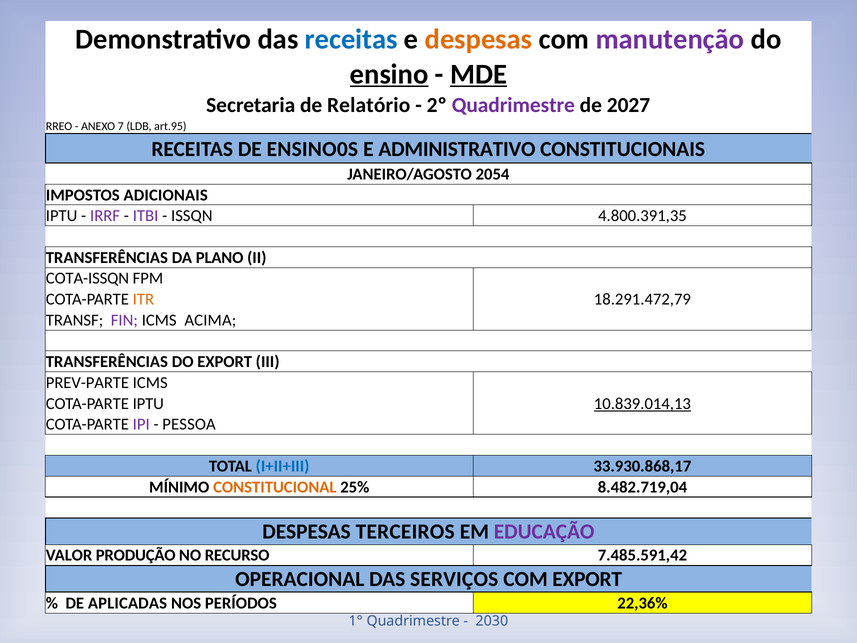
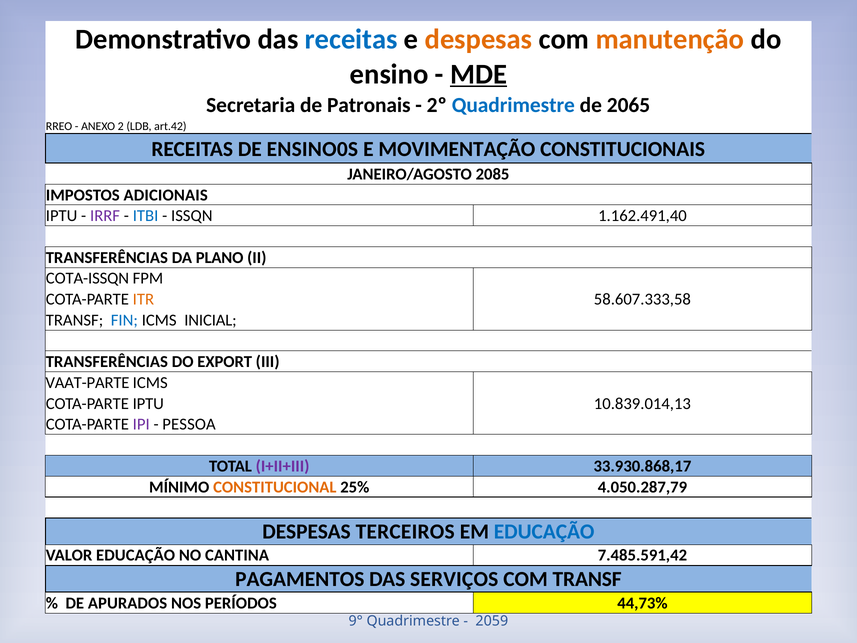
manutenção colour: purple -> orange (670, 39)
ensino underline: present -> none (389, 74)
Relatório: Relatório -> Patronais (369, 105)
Quadrimestre colour: purple -> blue (513, 105)
2027: 2027 -> 2065 (628, 105)
7: 7 -> 2 (121, 126)
art.95: art.95 -> art.42 (170, 126)
ADMINISTRATIVO: ADMINISTRATIVO -> MOVIMENTAÇÃO (457, 149)
2054: 2054 -> 2085 (493, 174)
ITBI colour: purple -> blue (146, 216)
4.800.391,35: 4.800.391,35 -> 1.162.491,40 (642, 216)
18.291.472,79: 18.291.472,79 -> 58.607.333,58 (642, 299)
FIN colour: purple -> blue (124, 320)
ACIMA: ACIMA -> INICIAL (210, 320)
PREV-PARTE: PREV-PARTE -> VAAT-PARTE (87, 383)
10.839.014,13 underline: present -> none (642, 403)
I+II+III colour: blue -> purple (283, 466)
8.482.719,04: 8.482.719,04 -> 4.050.287,79 (642, 487)
EDUCAÇÃO colour: purple -> blue (544, 532)
VALOR PRODUÇÃO: PRODUÇÃO -> EDUCAÇÃO (136, 555)
RECURSO: RECURSO -> CANTINA (237, 555)
OPERACIONAL: OPERACIONAL -> PAGAMENTOS (300, 579)
COM EXPORT: EXPORT -> TRANSF (587, 579)
APLICADAS: APLICADAS -> APURADOS (128, 603)
22,36%: 22,36% -> 44,73% (642, 603)
1°: 1° -> 9° (356, 621)
2030: 2030 -> 2059 (492, 621)
